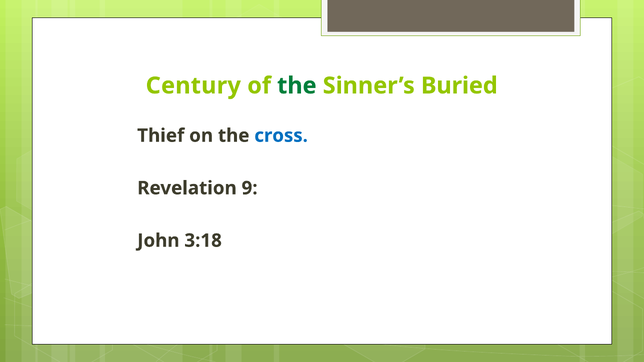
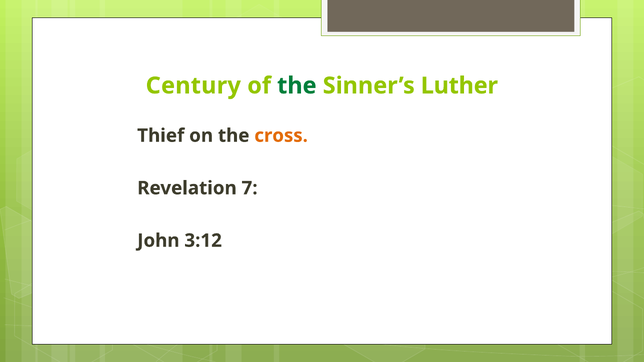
Buried: Buried -> Luther (459, 86)
cross colour: blue -> orange (281, 136)
9: 9 -> 7 (250, 188)
3:18: 3:18 -> 3:12 (203, 241)
